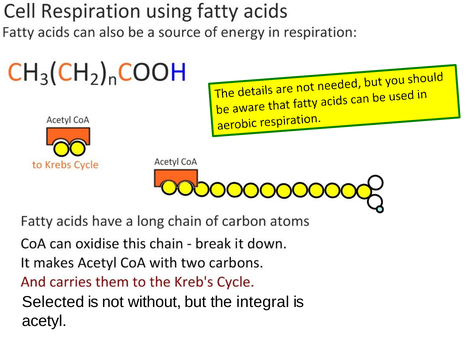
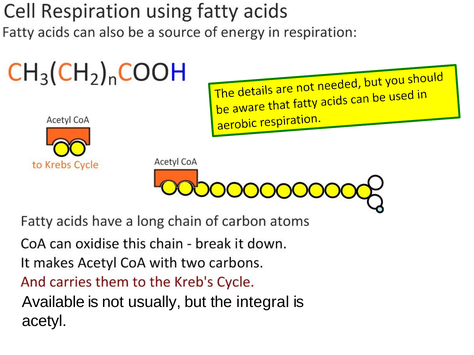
Selected: Selected -> Available (53, 302)
without: without -> usually (154, 302)
